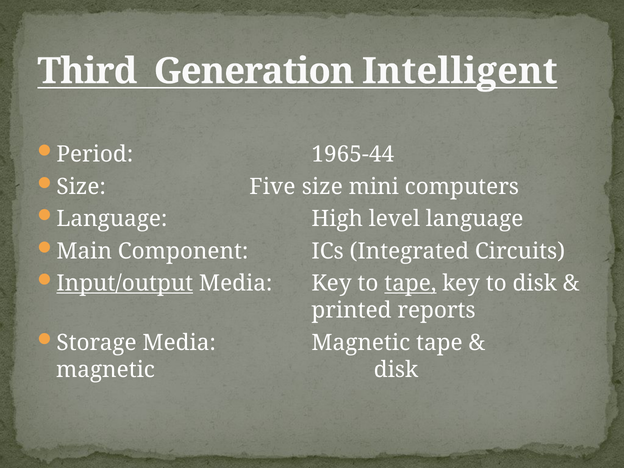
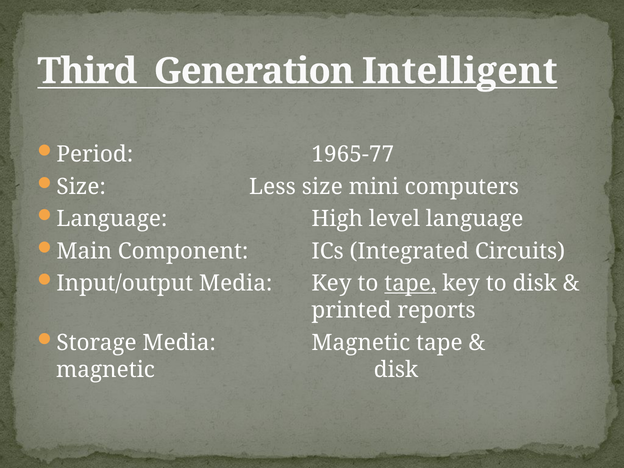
1965-44: 1965-44 -> 1965-77 (353, 154)
Five: Five -> Less (272, 187)
Input/output underline: present -> none (125, 283)
